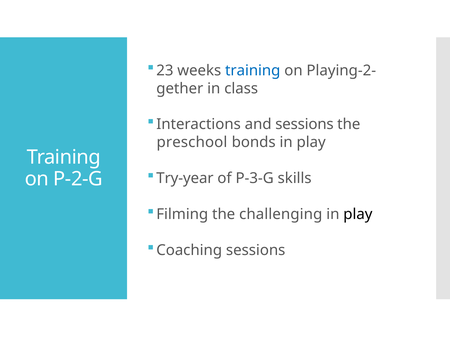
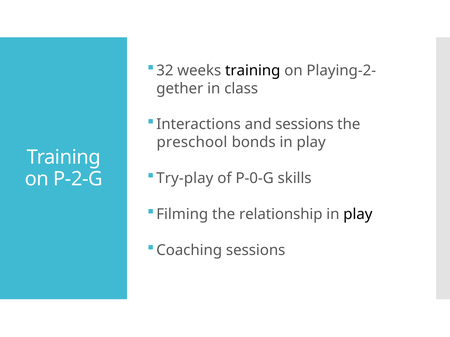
23: 23 -> 32 (165, 71)
training colour: blue -> black (253, 71)
Try-year: Try-year -> Try-play (185, 179)
P-3-G: P-3-G -> P-0-G (255, 179)
challenging: challenging -> relationship (281, 215)
